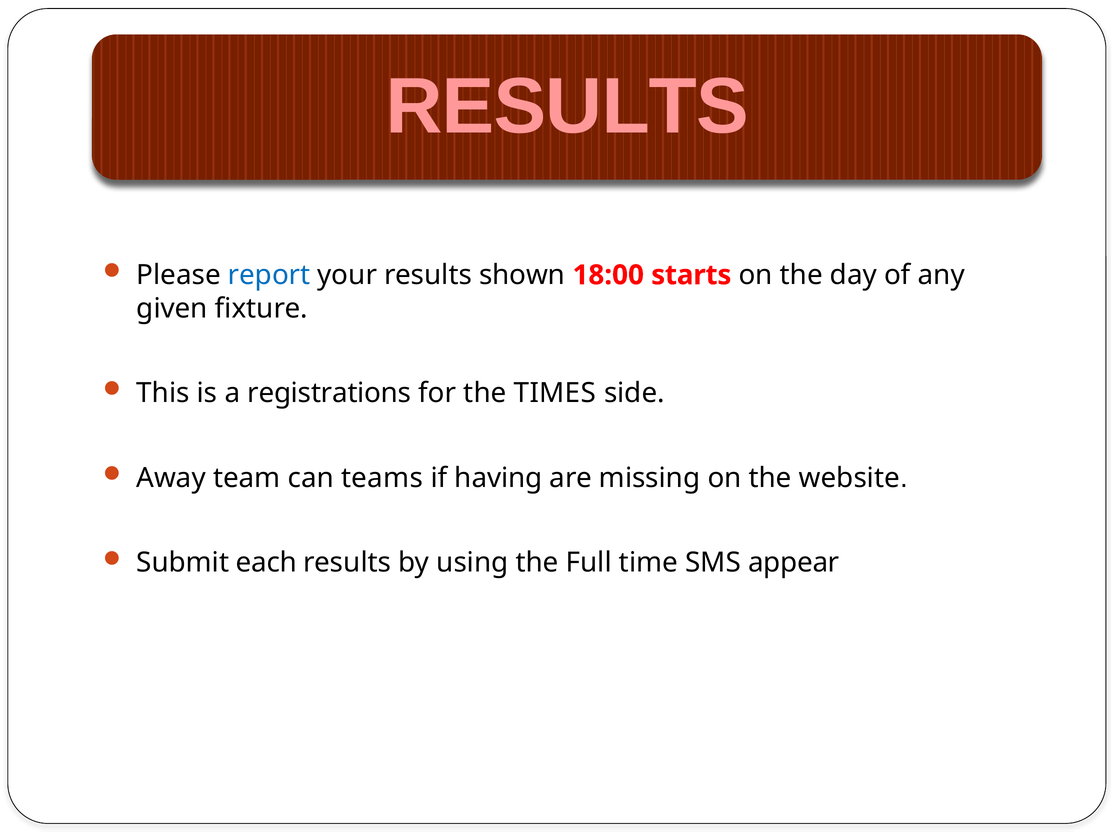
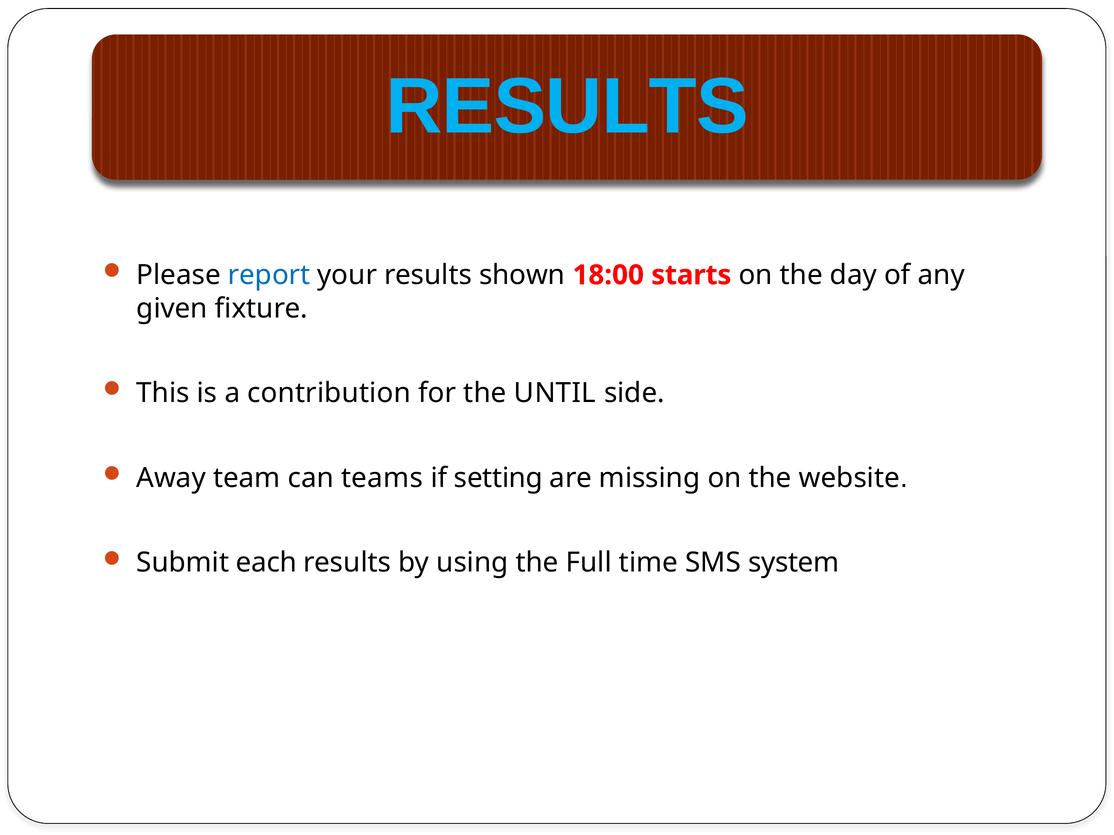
RESULTS colour: pink -> light blue (567, 107)
registrations: registrations -> contribution (329, 393)
TIMES: TIMES -> UNTIL (555, 393)
having: having -> setting (498, 478)
appear: appear -> system (794, 563)
